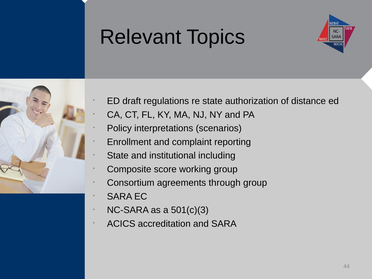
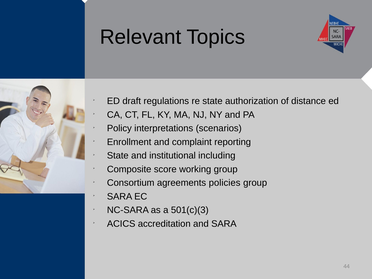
through: through -> policies (225, 183)
